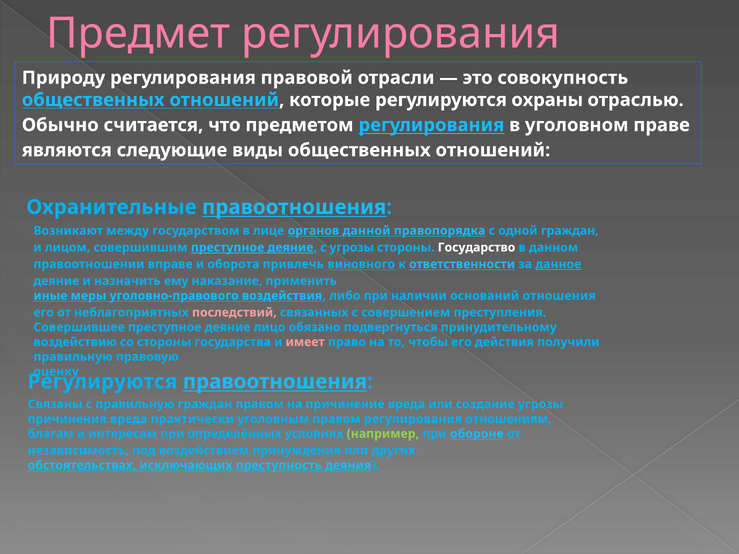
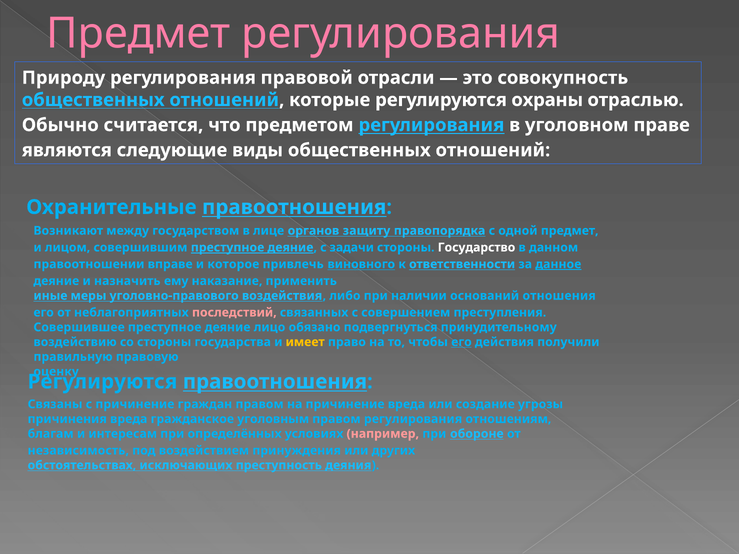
данной: данной -> защиту (367, 231)
одной граждан: граждан -> предмет (570, 231)
с угрозы: угрозы -> задачи (352, 248)
оборота: оборота -> которое (233, 264)
имеет colour: pink -> yellow (305, 342)
его underline: none -> present (461, 342)
с правильную: правильную -> причинение (135, 404)
практически: практически -> гражданское (192, 419)
например colour: light green -> pink (383, 434)
